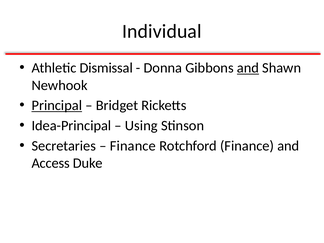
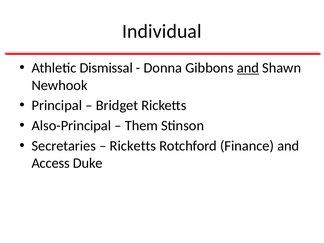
Principal underline: present -> none (57, 105)
Idea-Principal: Idea-Principal -> Also-Principal (71, 126)
Using: Using -> Them (141, 126)
Finance: Finance -> Ricketts (133, 146)
